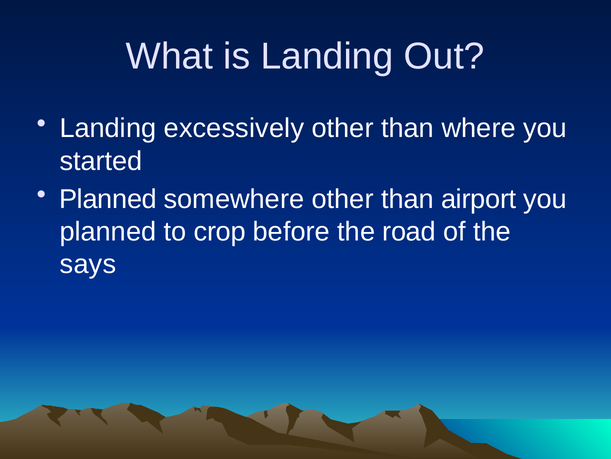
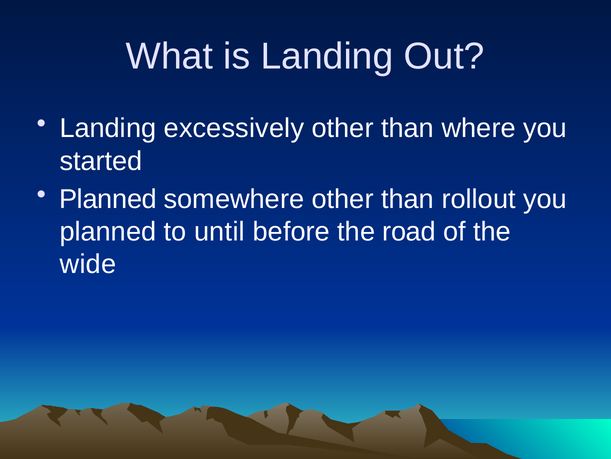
airport: airport -> rollout (479, 199)
crop: crop -> until (219, 231)
says: says -> wide (88, 264)
